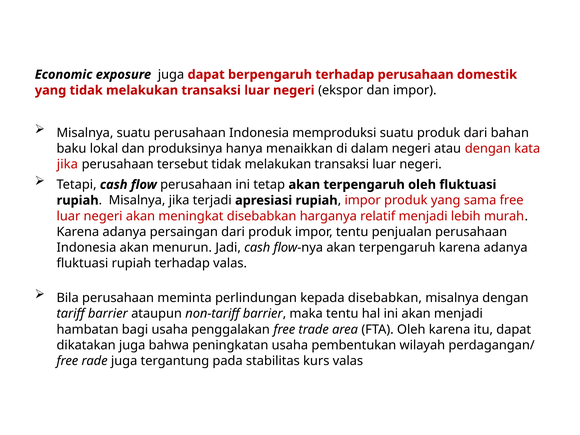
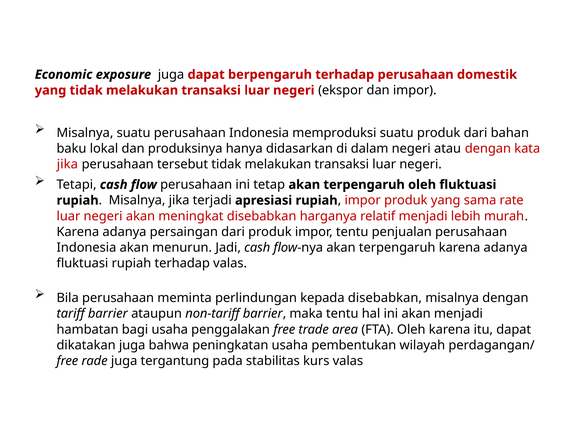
menaikkan: menaikkan -> didasarkan (299, 149)
sama free: free -> rate (512, 200)
